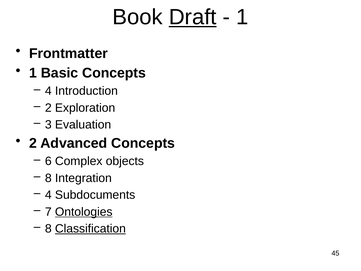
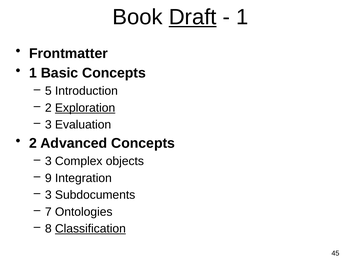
4: 4 -> 5 (48, 91)
Exploration underline: none -> present (85, 108)
6: 6 -> 3 (48, 161)
8: 8 -> 9 (48, 178)
4: 4 -> 3 (48, 195)
Ontologies underline: present -> none (84, 212)
